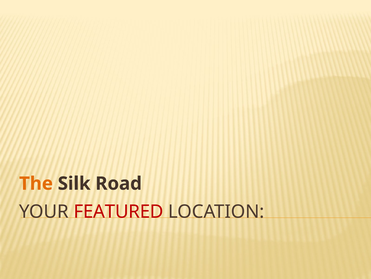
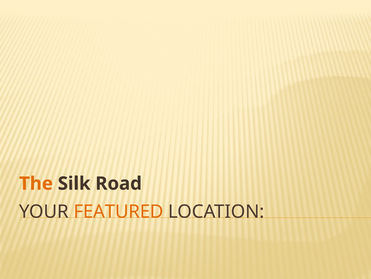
FEATURED colour: red -> orange (119, 211)
